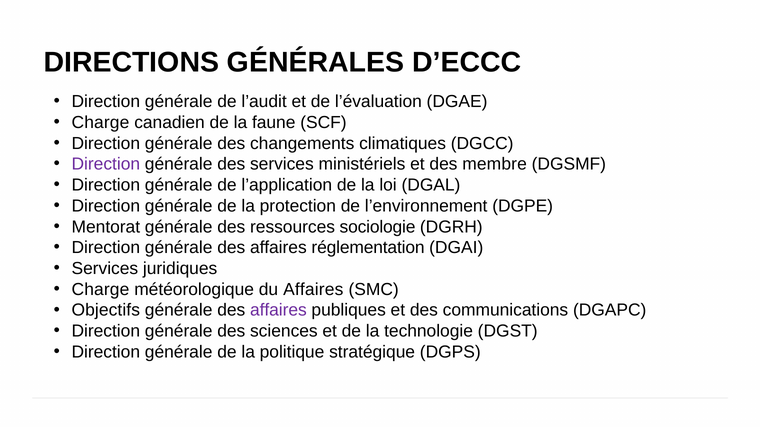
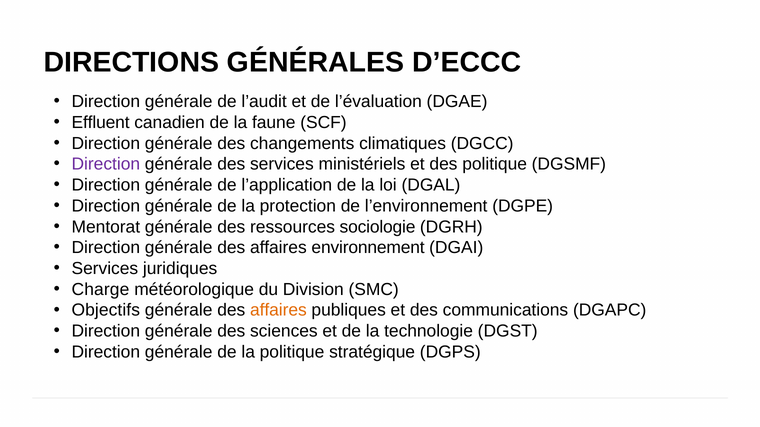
Charge: Charge -> Effluent (101, 123)
des membre: membre -> politique (495, 164)
réglementation: réglementation -> environnement (368, 248)
du Affaires: Affaires -> Division (313, 290)
affaires colour: purple -> orange (278, 311)
